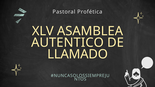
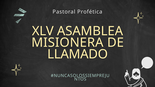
AUTENTICO: AUTENTICO -> MISIONERA (67, 43)
